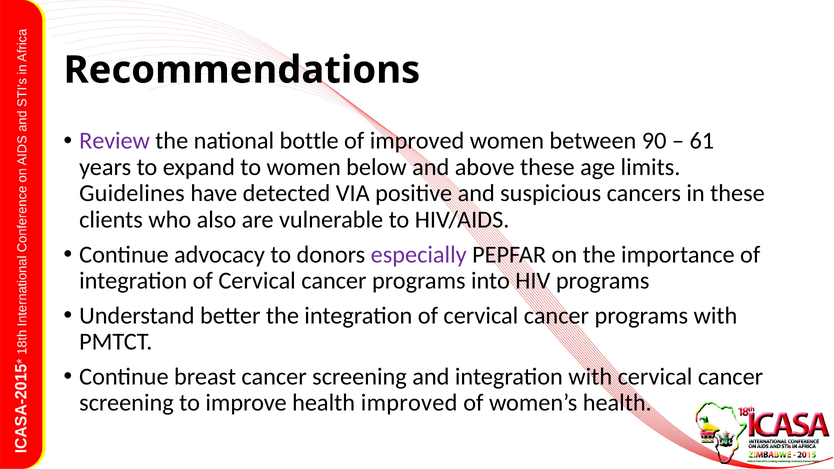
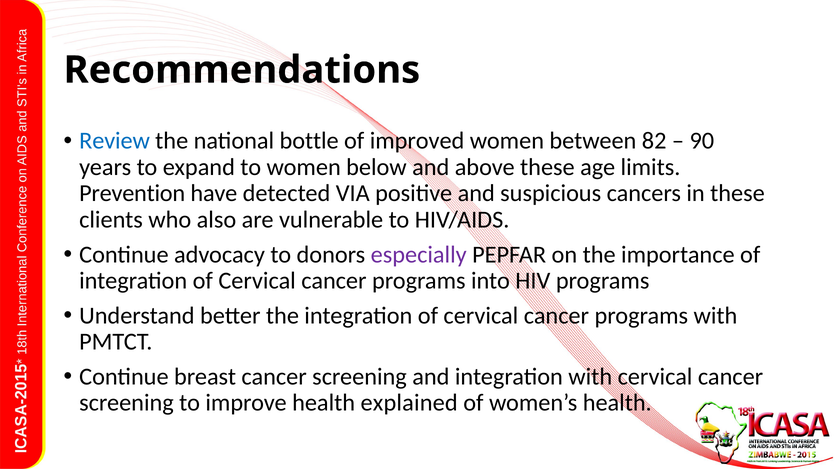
Review colour: purple -> blue (115, 141)
90: 90 -> 82 (654, 141)
61: 61 -> 90 (702, 141)
Guidelines: Guidelines -> Prevention (132, 193)
health improved: improved -> explained (409, 403)
